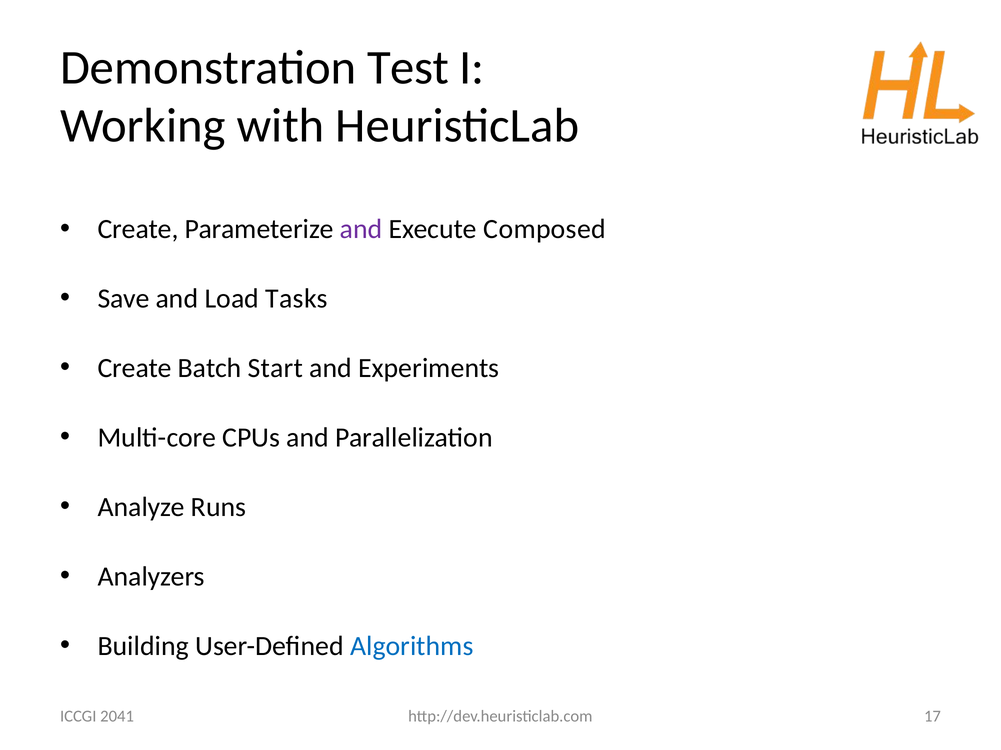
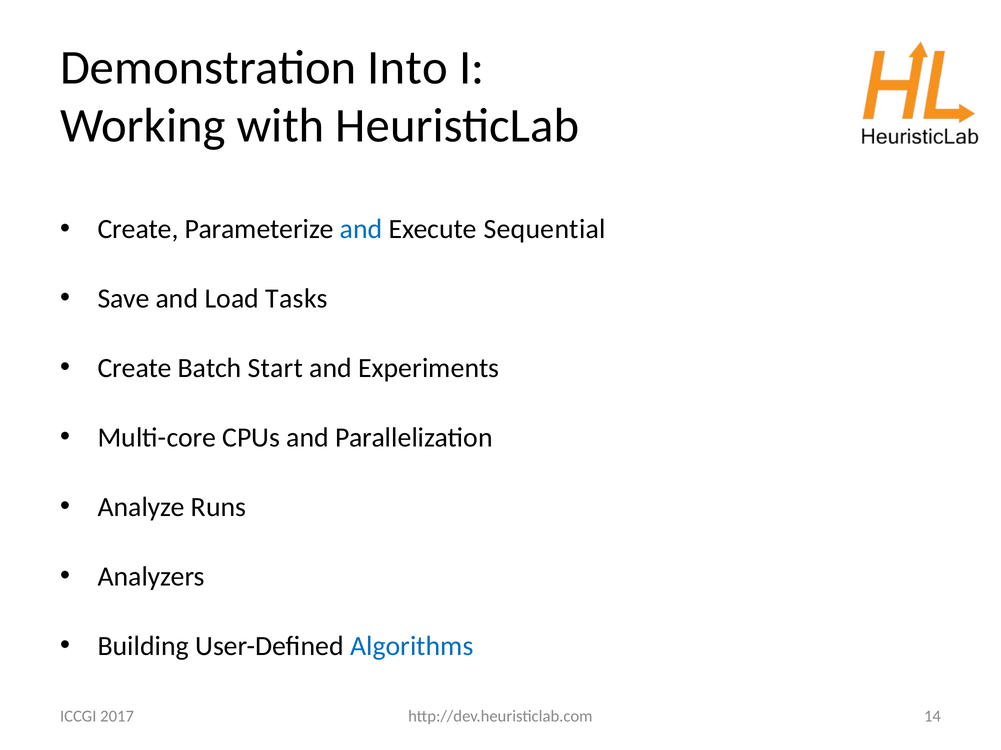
Test: Test -> Into (408, 68)
and colour: purple -> blue (361, 229)
Composed: Composed -> Sequential (545, 229)
17: 17 -> 14 (932, 717)
2041: 2041 -> 2017 (117, 717)
